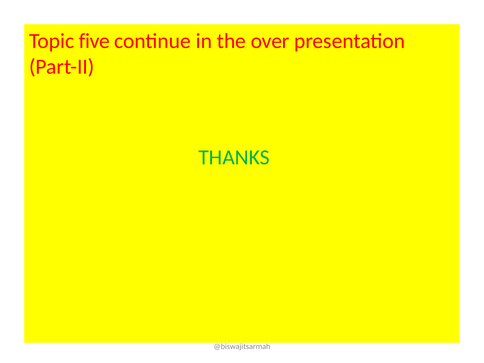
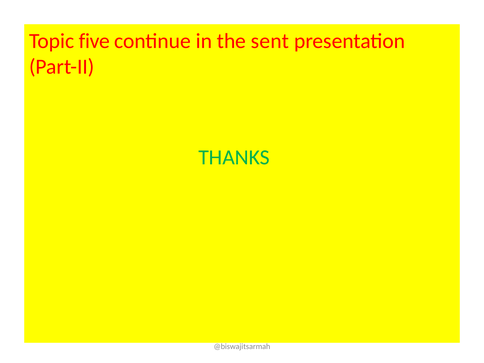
over: over -> sent (270, 41)
